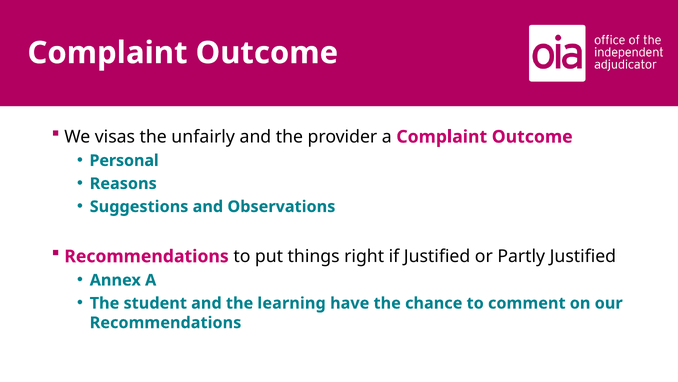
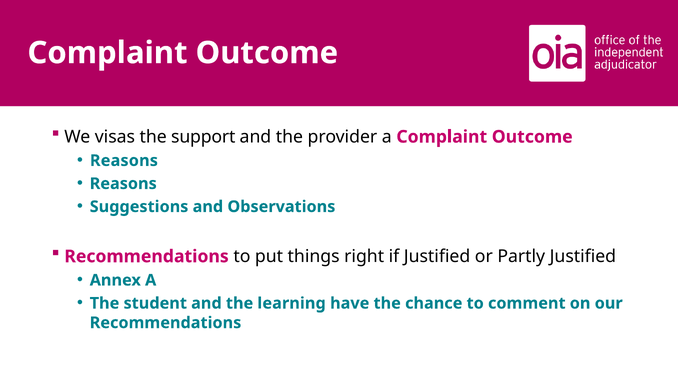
unfairly: unfairly -> support (203, 137)
Personal: Personal -> Reasons (124, 160)
